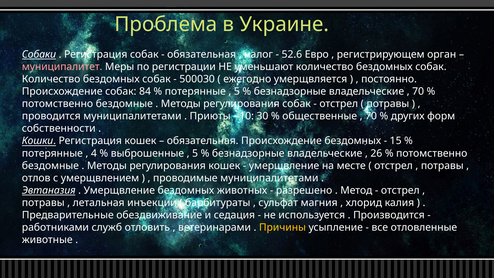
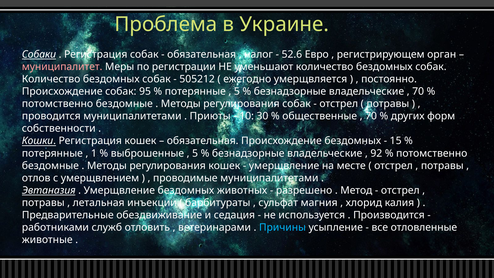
500030: 500030 -> 505212 (197, 79)
84: 84 -> 95 (145, 91)
4: 4 -> 1 (94, 153)
26: 26 -> 92 (376, 153)
Причины colour: yellow -> light blue (282, 227)
